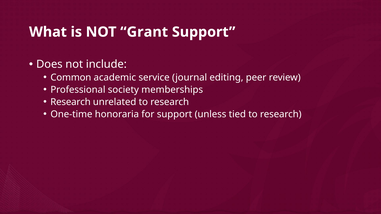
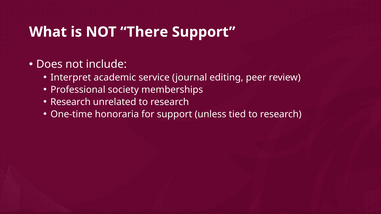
Grant: Grant -> There (144, 32)
Common: Common -> Interpret (71, 78)
